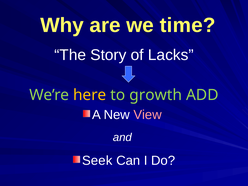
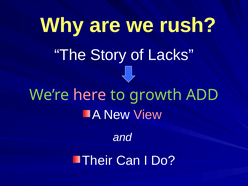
time: time -> rush (188, 25)
here colour: yellow -> pink (90, 95)
Seek: Seek -> Their (97, 161)
